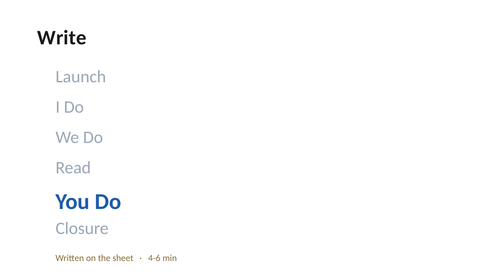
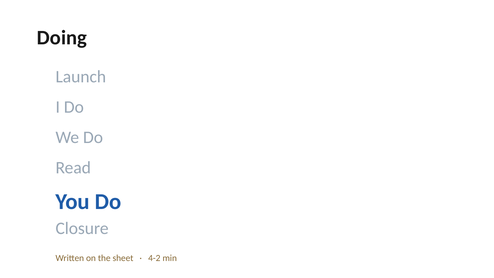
Write: Write -> Doing (62, 38)
4-6: 4-6 -> 4-2 (154, 258)
